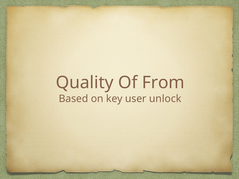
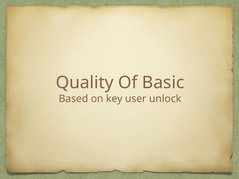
From: From -> Basic (163, 83)
